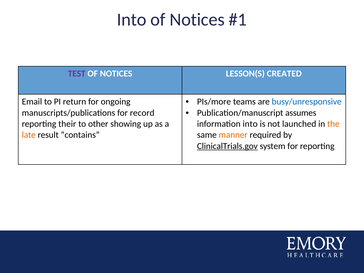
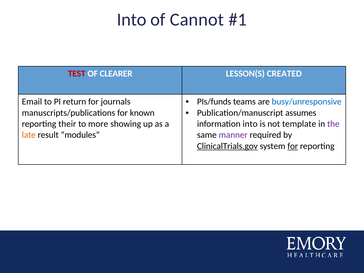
Notices: Notices -> Cannot (197, 20)
TEST colour: purple -> red (77, 74)
NOTICES: NOTICES -> CLEARER (116, 74)
PIs/more: PIs/more -> PIs/funds (214, 102)
ongoing: ongoing -> journals (116, 102)
record: record -> known (142, 113)
other: other -> more (98, 124)
launched: launched -> template (299, 124)
the colour: orange -> purple (333, 124)
contains: contains -> modules (80, 135)
manner colour: orange -> purple (233, 135)
for underline: none -> present (293, 146)
